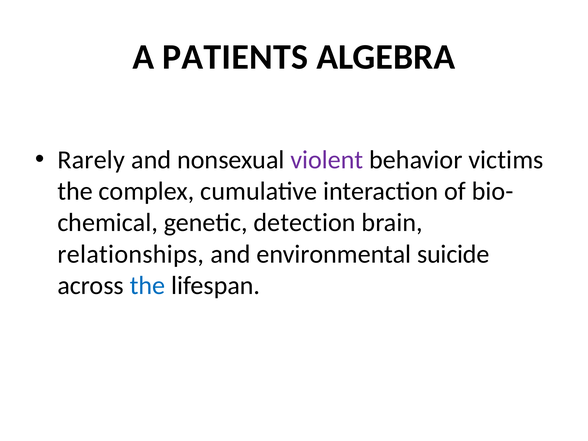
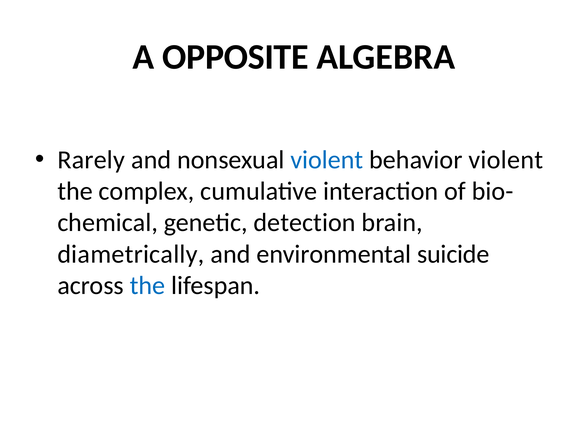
PATIENTS: PATIENTS -> OPPOSITE (235, 57)
violent colour: purple -> blue (327, 160)
behavior victims: victims -> violent (506, 160)
relationships: relationships -> diametrically (131, 254)
